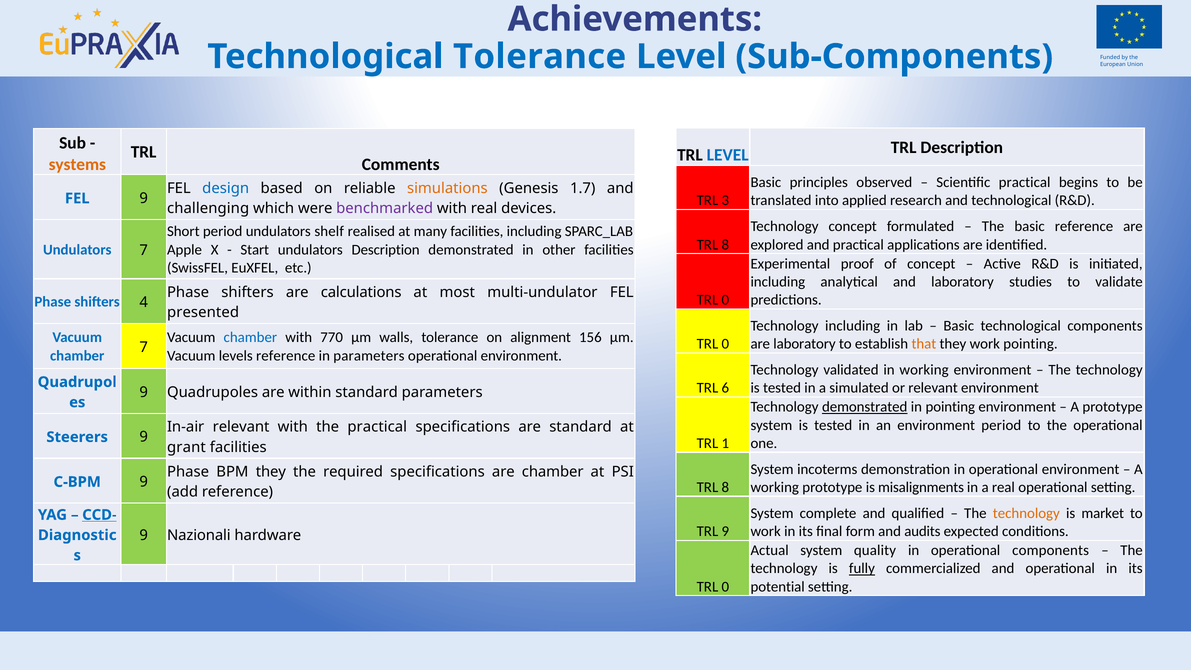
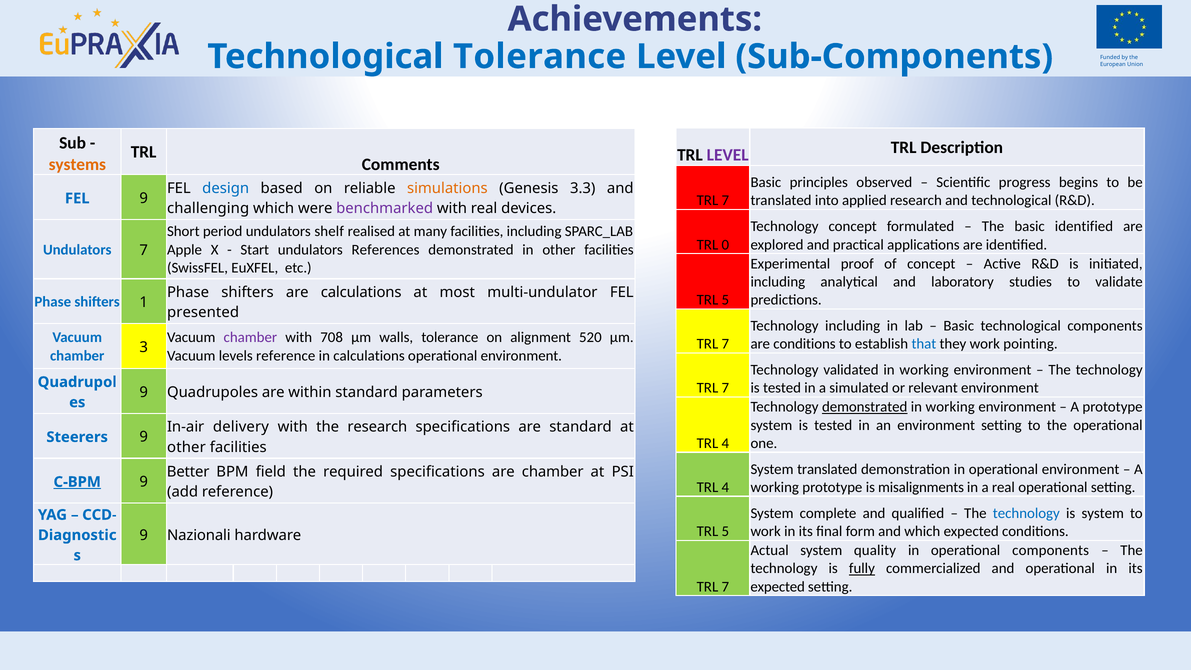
LEVEL colour: blue -> purple (728, 155)
Scientific practical: practical -> progress (1025, 182)
1.7: 1.7 -> 3.3 (583, 188)
3: 3 -> 7 (725, 201)
basic reference: reference -> identified (1084, 226)
8: 8 -> 0 (725, 245)
undulators Description: Description -> References (386, 250)
0: 0 -> 5 (725, 300)
4: 4 -> 1 (144, 302)
chamber colour: blue -> purple (250, 337)
770: 770 -> 708 (332, 337)
156: 156 -> 520 (590, 337)
0: 0 -> 7 (725, 344)
are laboratory: laboratory -> conditions (804, 344)
that colour: orange -> blue (924, 344)
chamber 7: 7 -> 3 (144, 347)
in parameters: parameters -> calculations (369, 356)
6: 6 -> 7 (725, 388)
pointing: pointing -> working (950, 407)
environment period: period -> setting (1001, 425)
In-air relevant: relevant -> delivery (241, 427)
the practical: practical -> research (377, 427)
1: 1 -> 4 (725, 443)
grant: grant -> other (186, 447)
System incoterms: incoterms -> translated (827, 469)
Phase: Phase -> Better (188, 472)
BPM they: they -> field (271, 472)
C-BPM underline: none -> present (77, 482)
8: 8 -> 4 (725, 487)
technology colour: orange -> blue (1026, 513)
is market: market -> system (1103, 513)
CCD- underline: present -> none (99, 515)
9: 9 -> 5 (725, 531)
and audits: audits -> which (922, 531)
0: 0 -> 7 (725, 587)
potential: potential -> expected (778, 587)
